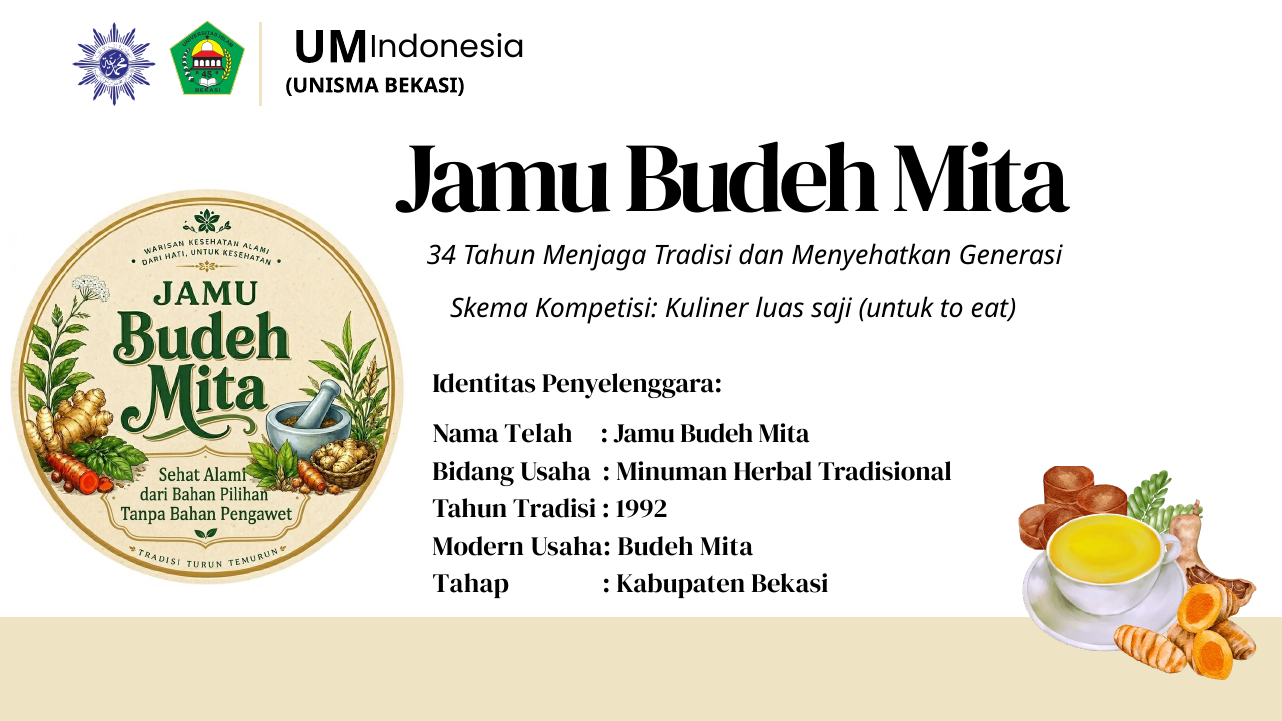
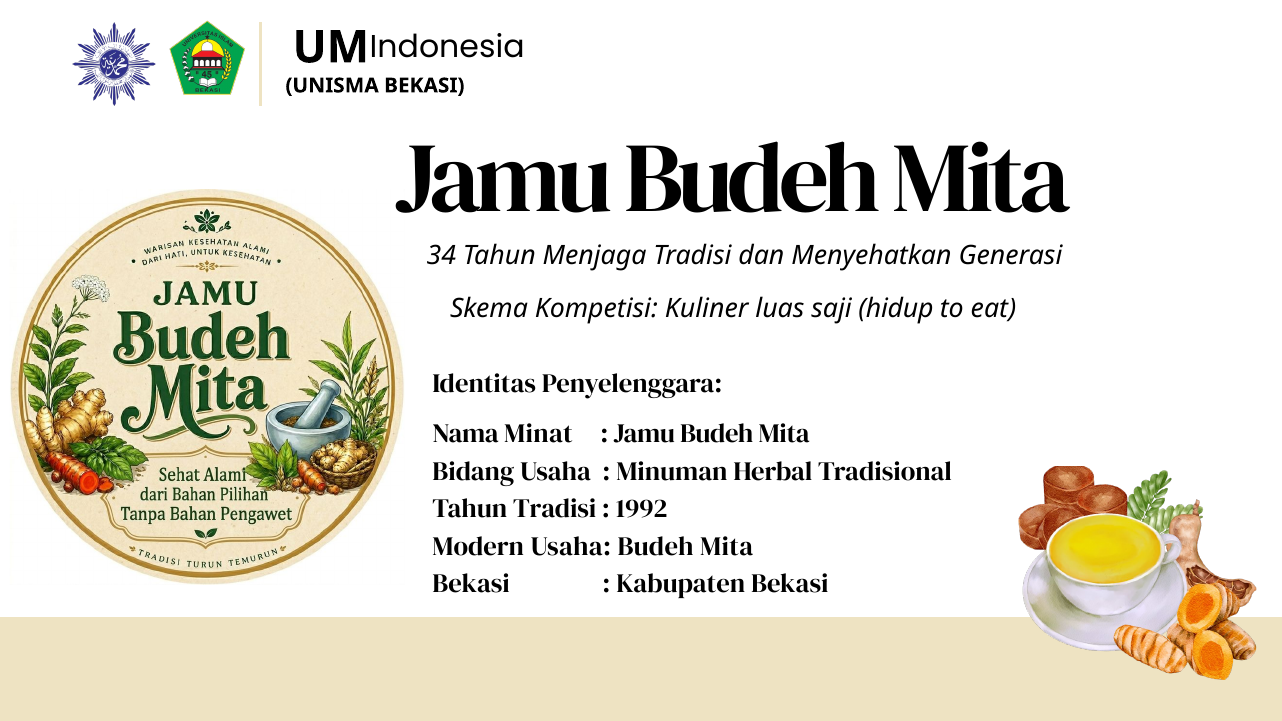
untuk: untuk -> hidup (896, 309)
Telah: Telah -> Minat (538, 434)
Tahap: Tahap -> Bekasi (471, 584)
